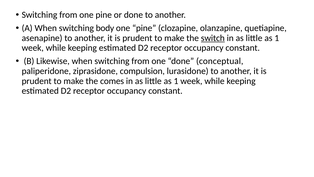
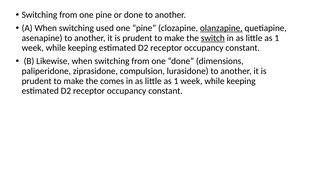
body: body -> used (105, 28)
olanzapine underline: none -> present (221, 28)
conceptual: conceptual -> dimensions (220, 61)
